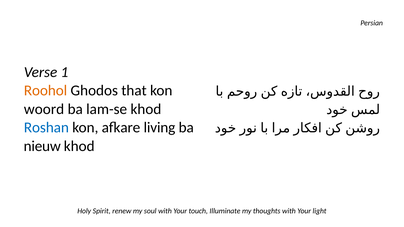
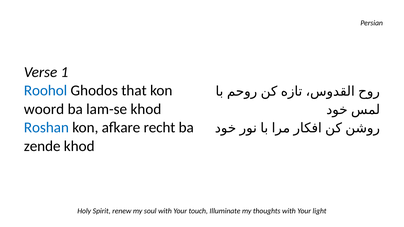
Roohol colour: orange -> blue (46, 91)
living: living -> recht (159, 128)
nieuw: nieuw -> zende (42, 146)
